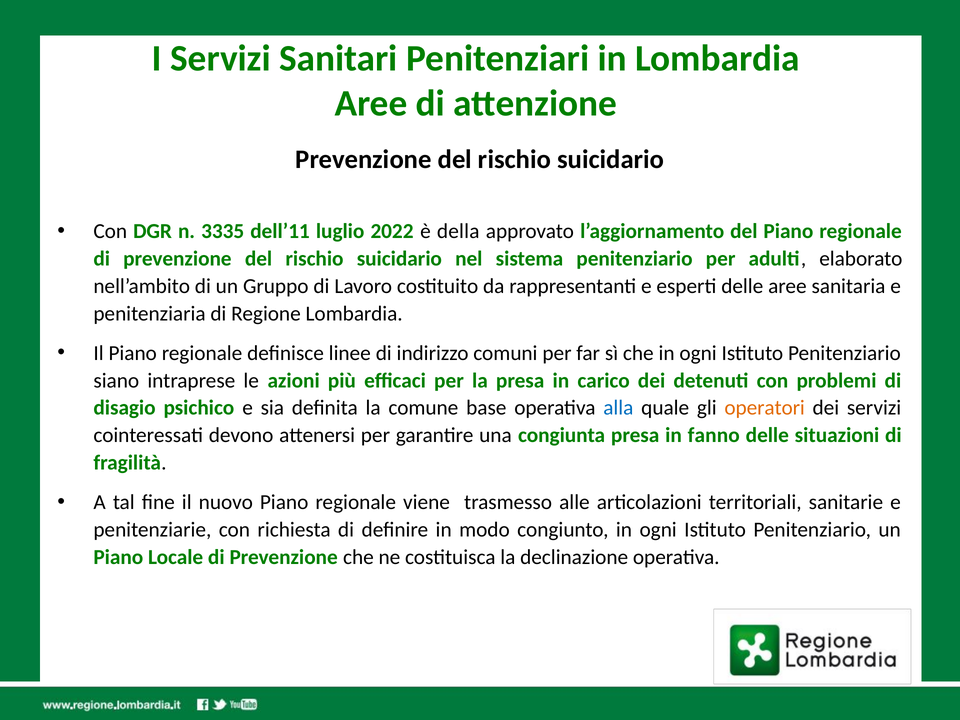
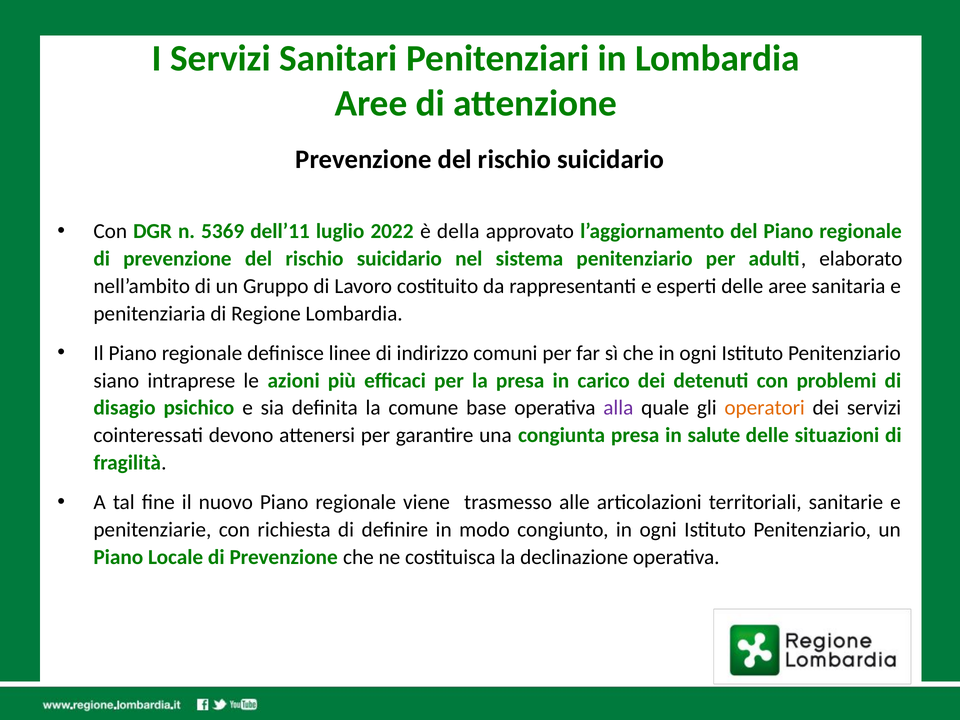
3335: 3335 -> 5369 (223, 231)
alla colour: blue -> purple (618, 408)
fanno: fanno -> salute (714, 435)
